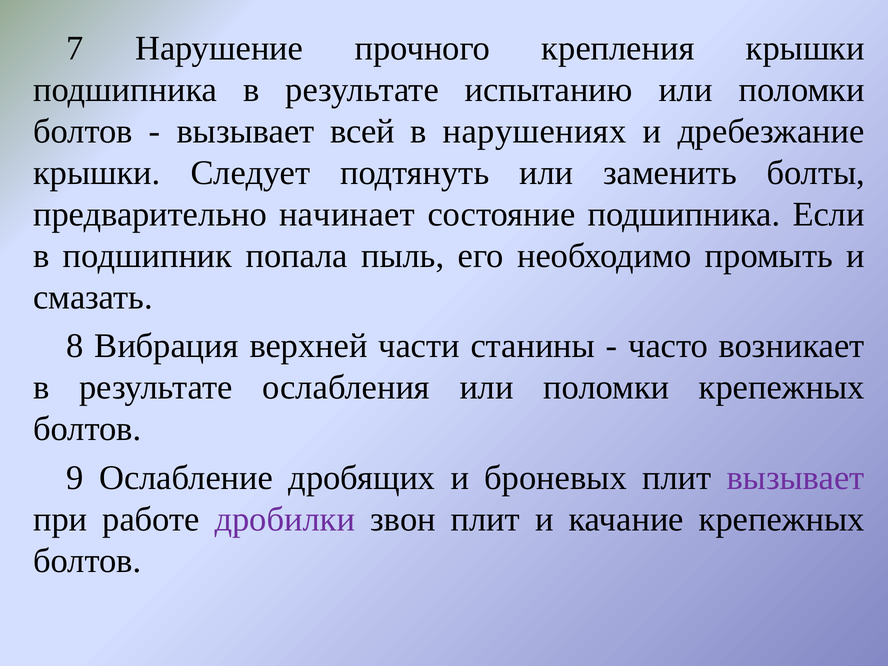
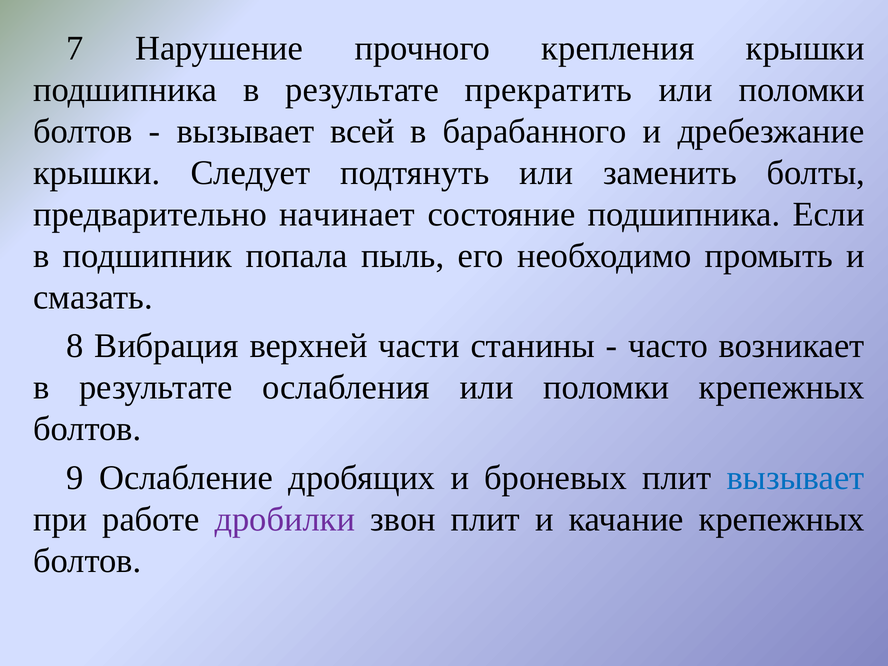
испытанию: испытанию -> прекратить (549, 90)
нарушениях: нарушениях -> барабанного (535, 131)
вызывает colour: purple -> blue (796, 478)
